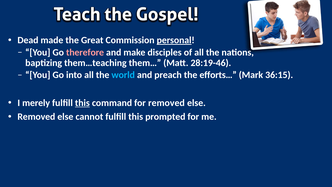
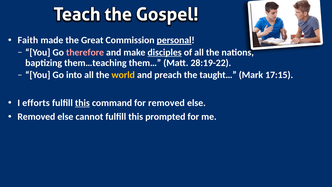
Dead: Dead -> Faith (28, 40)
disciples underline: none -> present (165, 52)
28:19-46: 28:19-46 -> 28:19-22 (211, 63)
world colour: light blue -> yellow (123, 75)
efforts…: efforts… -> taught… (218, 75)
36:15: 36:15 -> 17:15 (279, 75)
merely: merely -> efforts (36, 103)
